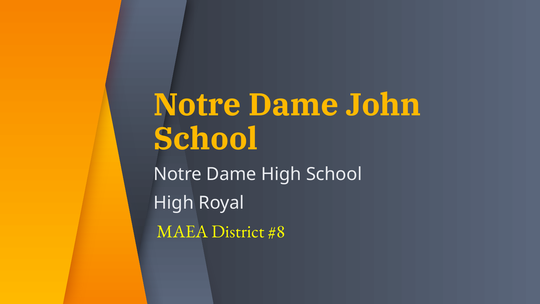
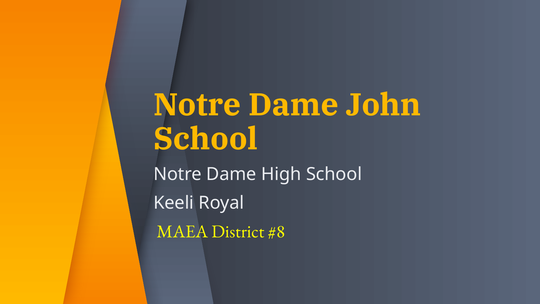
High: High -> Keeli (174, 203)
